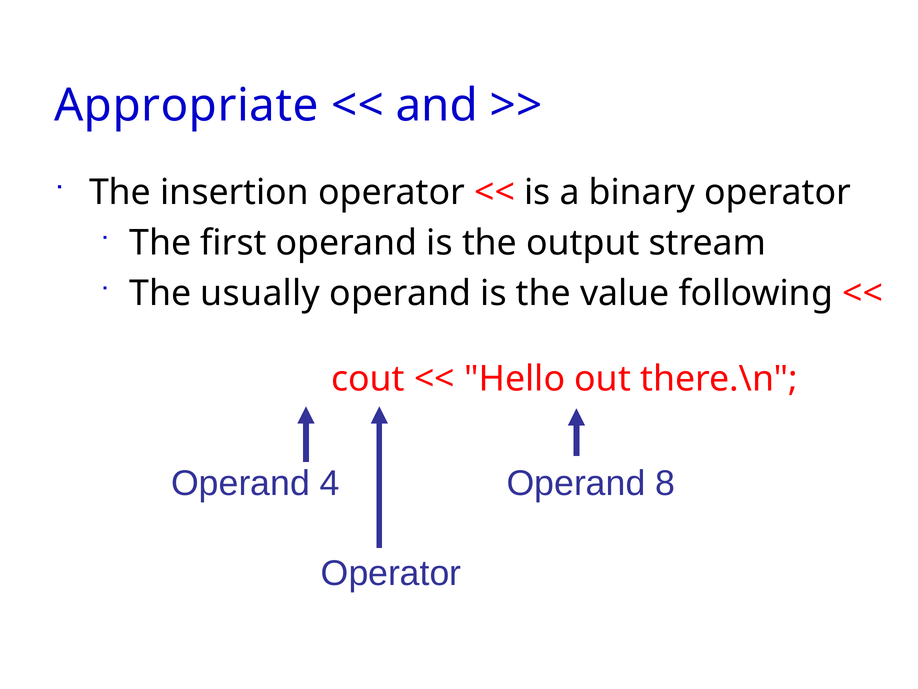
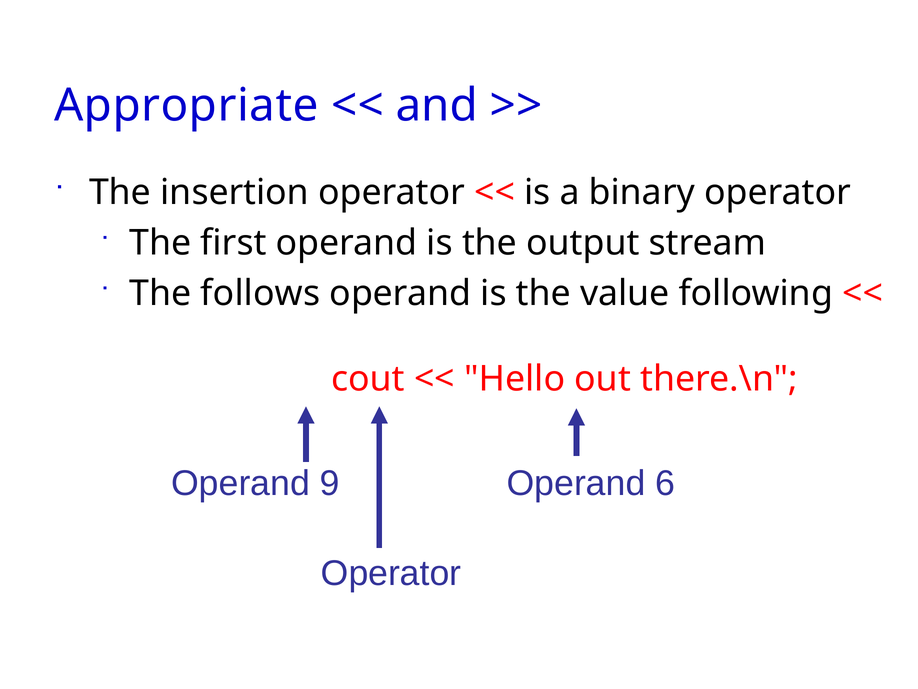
usually: usually -> follows (260, 293)
4: 4 -> 9 (330, 483)
8: 8 -> 6 (665, 483)
